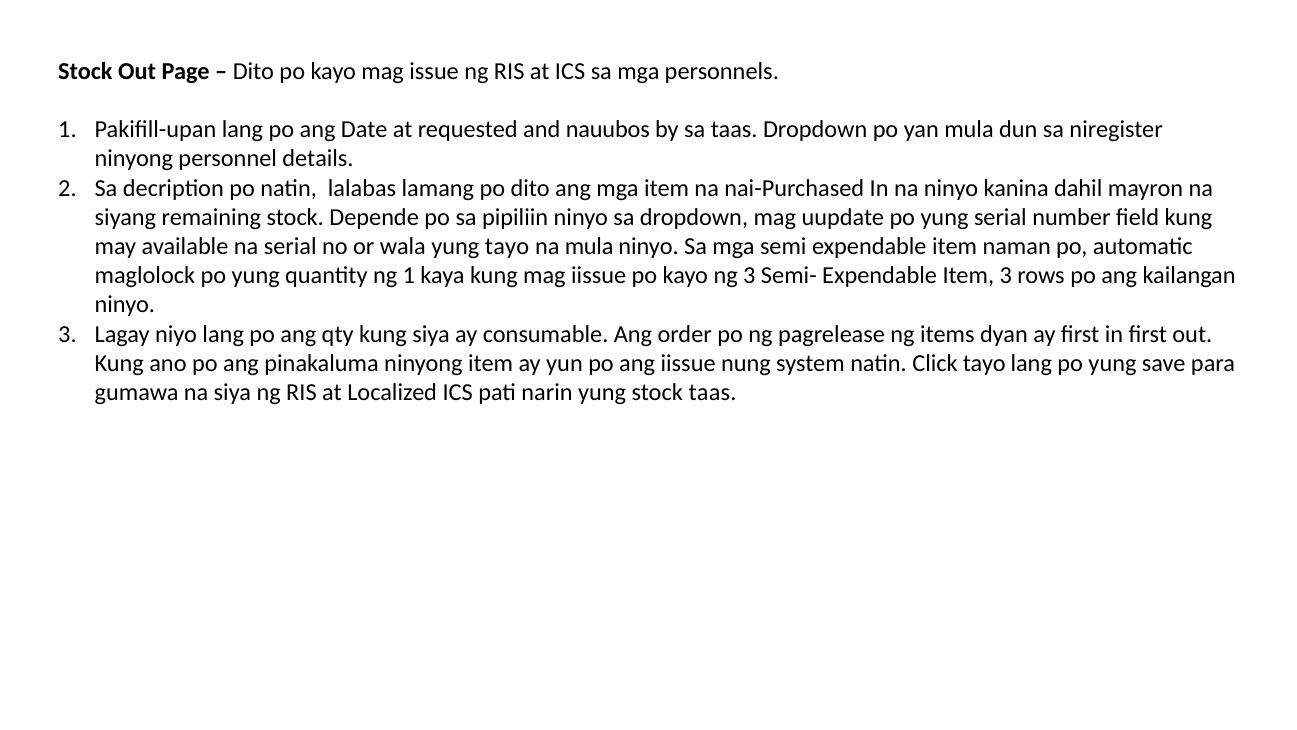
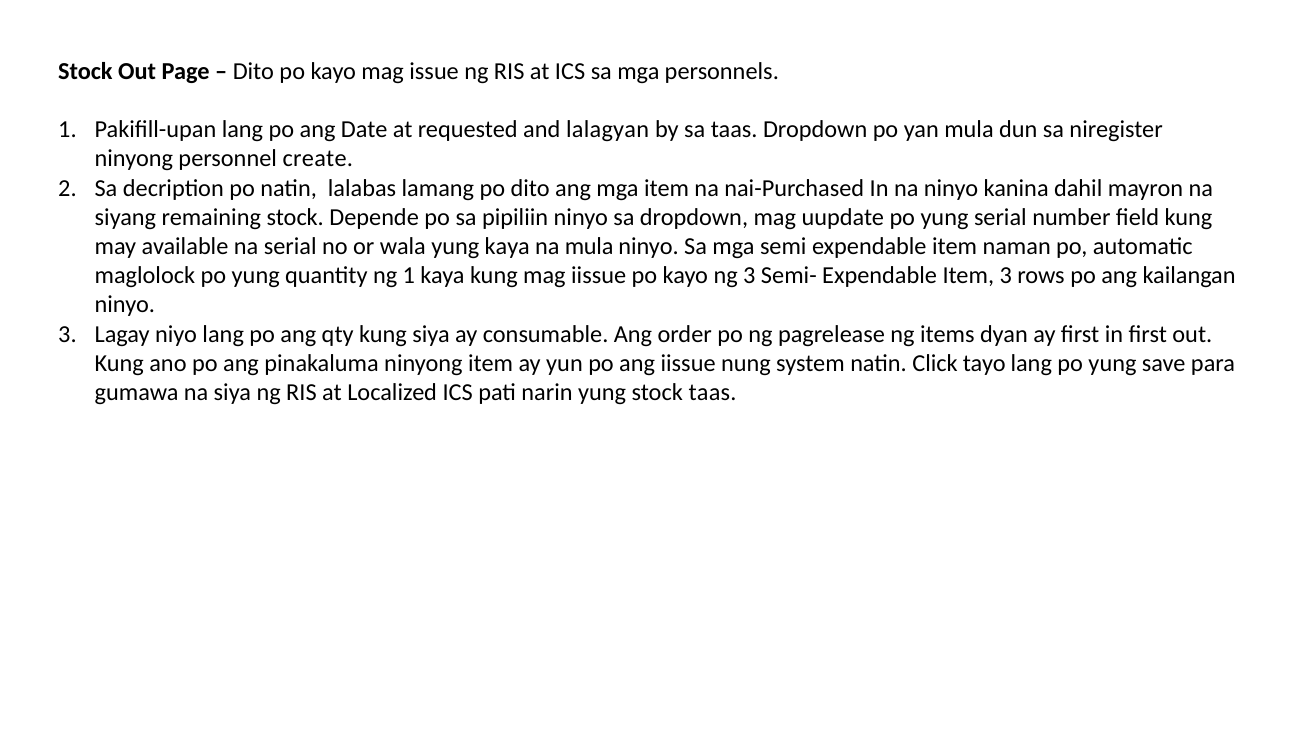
nauubos: nauubos -> lalagyan (608, 130)
details: details -> create (318, 159)
yung tayo: tayo -> kaya (507, 246)
